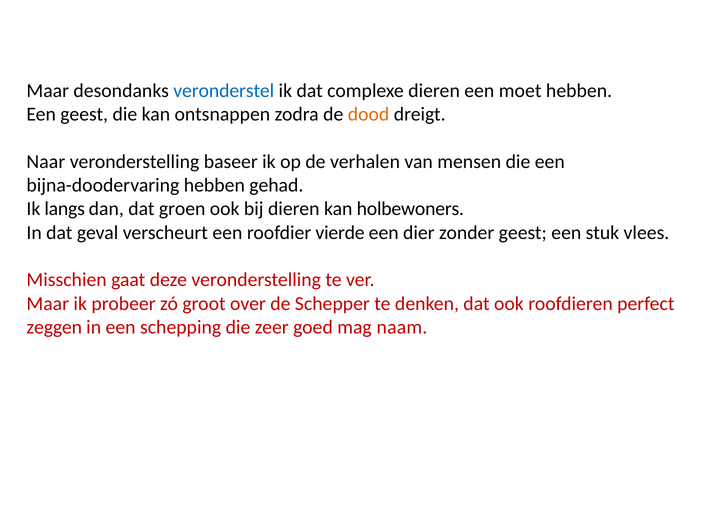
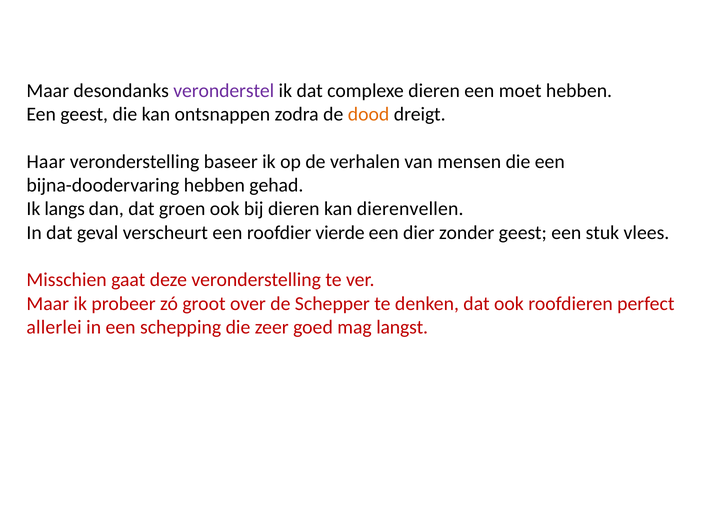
veronderstel colour: blue -> purple (224, 91)
Naar: Naar -> Haar (46, 162)
holbewoners: holbewoners -> dierenvellen (410, 209)
zeggen: zeggen -> allerlei (54, 327)
naam: naam -> langst (402, 327)
